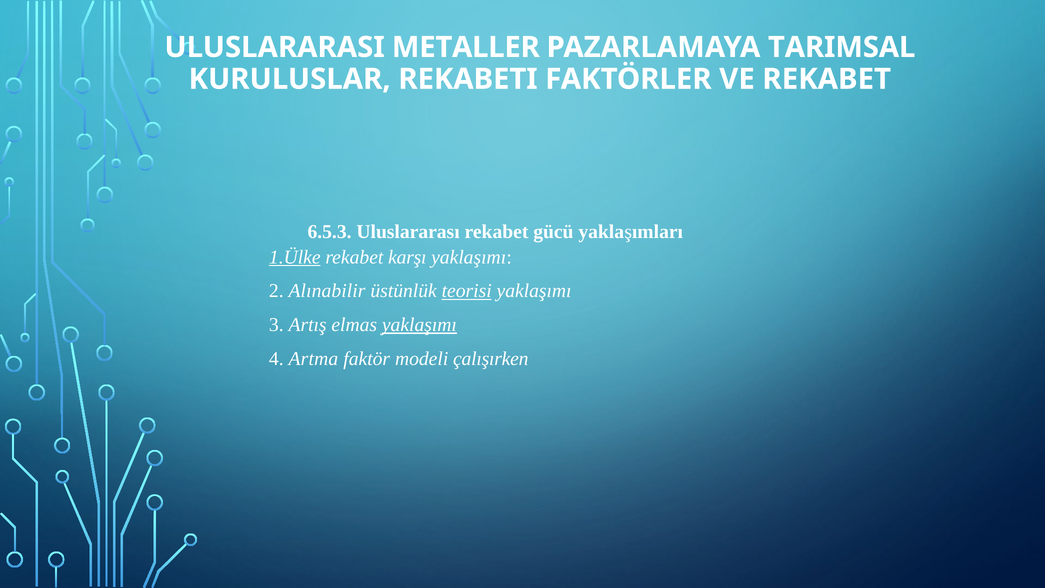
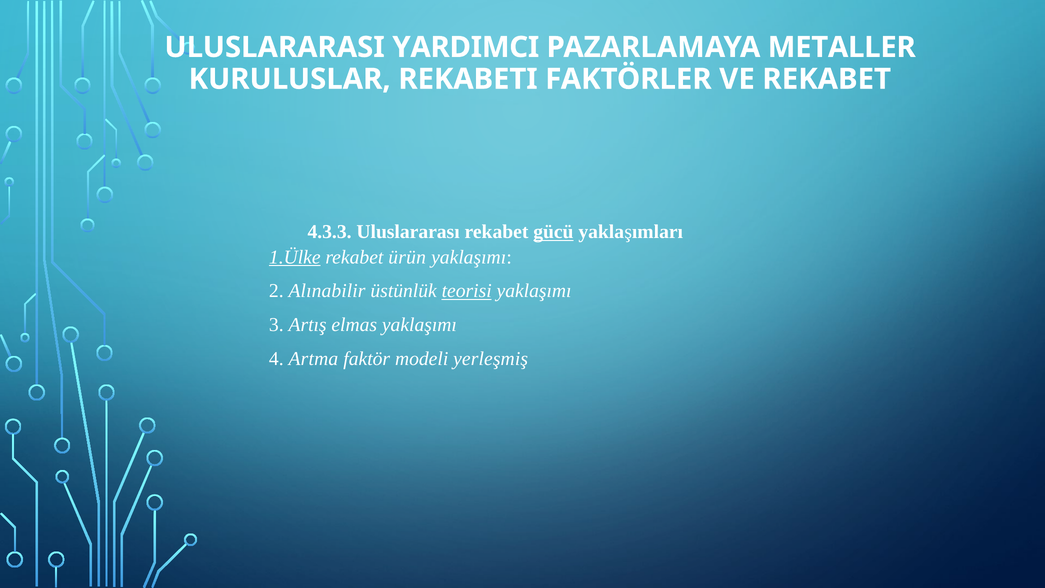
METALLER: METALLER -> YARDIMCI (466, 47)
TARIMSAL: TARIMSAL -> METALLER (842, 47)
6.5.3: 6.5.3 -> 4.3.3 (330, 232)
gücü underline: none -> present (553, 232)
karşı: karşı -> ürün (407, 257)
yaklaşımı underline: present -> none (419, 325)
çalışırken: çalışırken -> yerleşmiş (491, 359)
